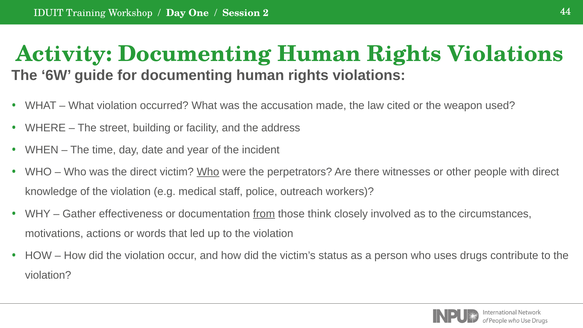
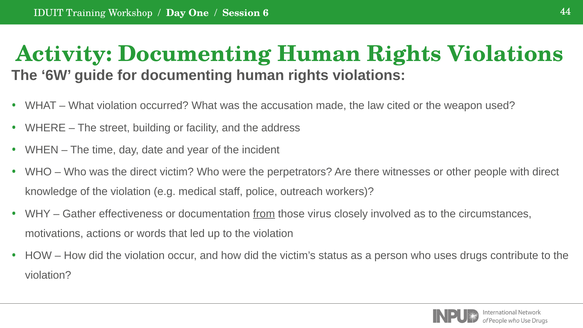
2: 2 -> 6 (266, 13)
Who underline: present -> none (208, 172)
think: think -> virus (319, 214)
